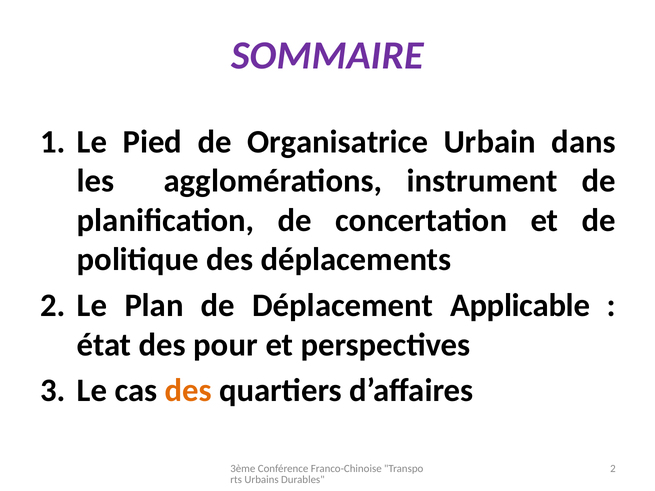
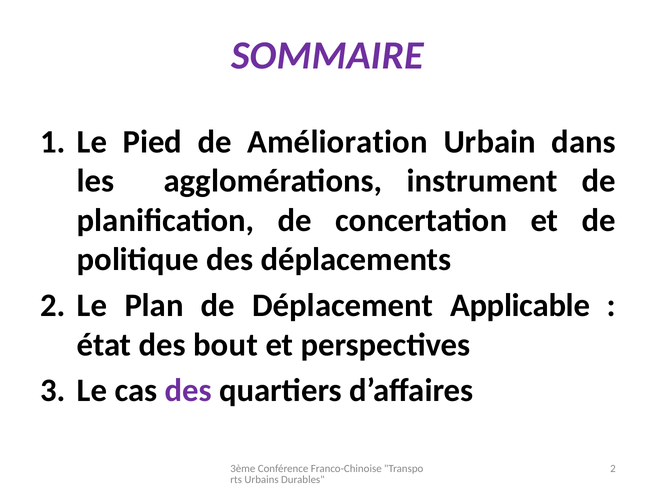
Organisatrice: Organisatrice -> Amélioration (337, 142)
pour: pour -> bout (226, 345)
des colour: orange -> purple (188, 391)
